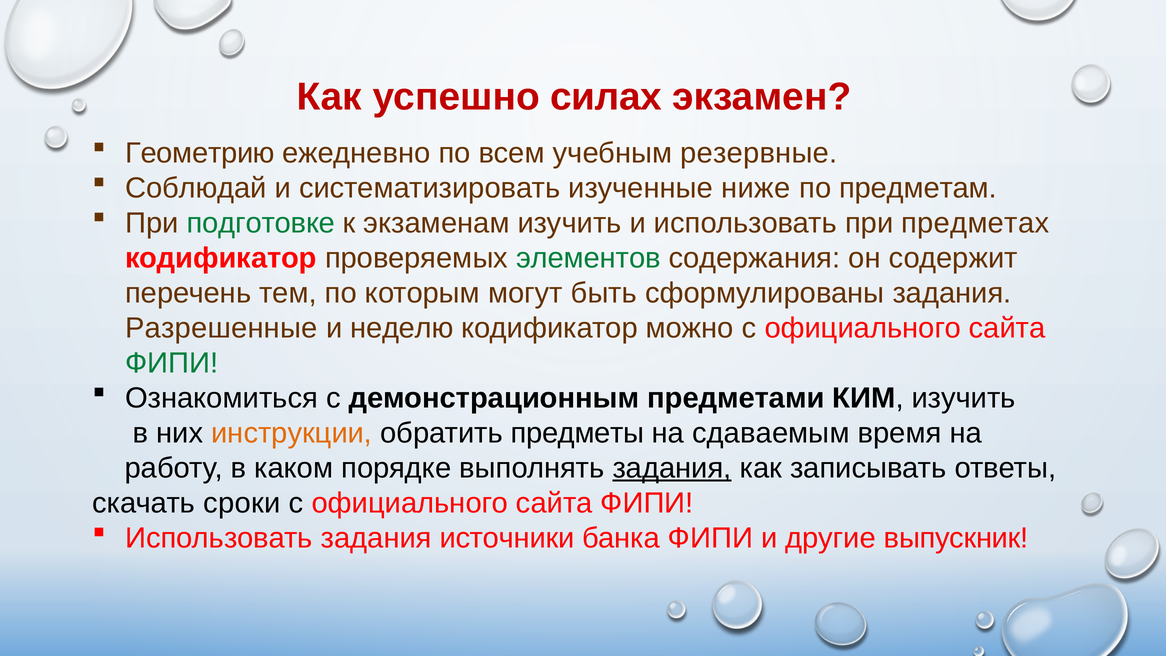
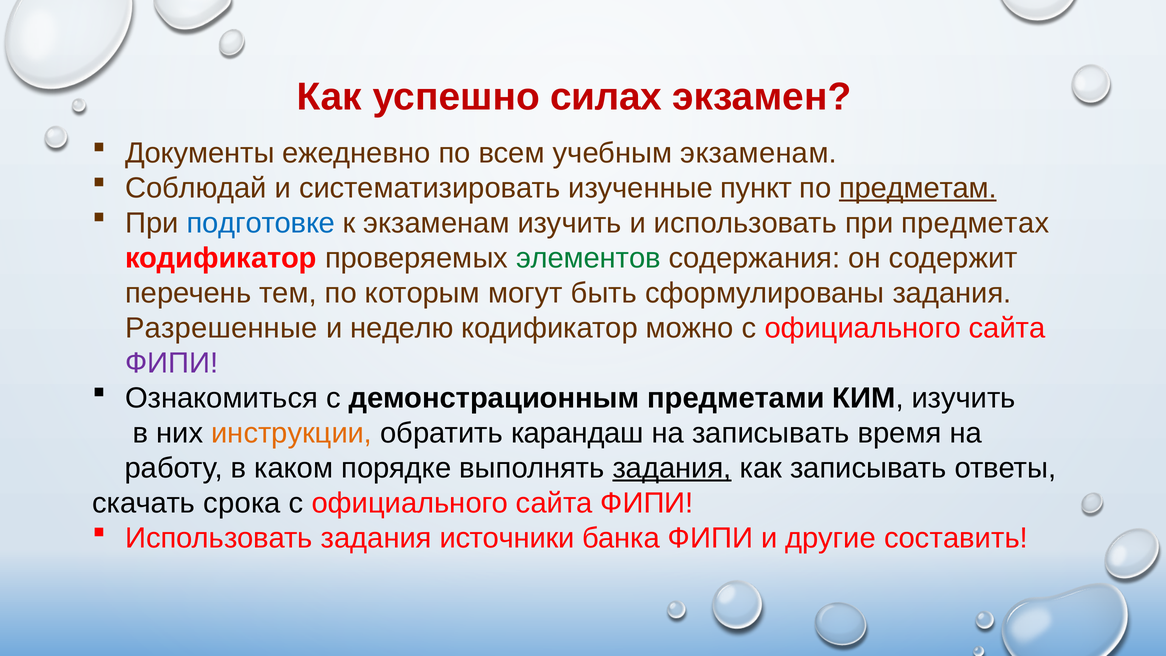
Геометрию: Геометрию -> Документы (200, 153)
учебным резервные: резервные -> экзаменам (759, 153)
ниже: ниже -> пункт (756, 188)
предметам underline: none -> present (918, 188)
подготовке colour: green -> blue (261, 223)
ФИПИ colour: green -> purple (172, 363)
предметы: предметы -> карандаш (577, 433)
на сдаваемым: сдаваемым -> записывать (771, 433)
сроки: сроки -> срока (242, 503)
выпускник: выпускник -> составить (956, 538)
